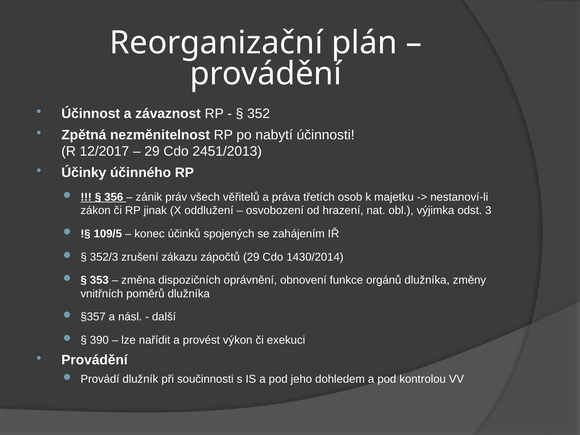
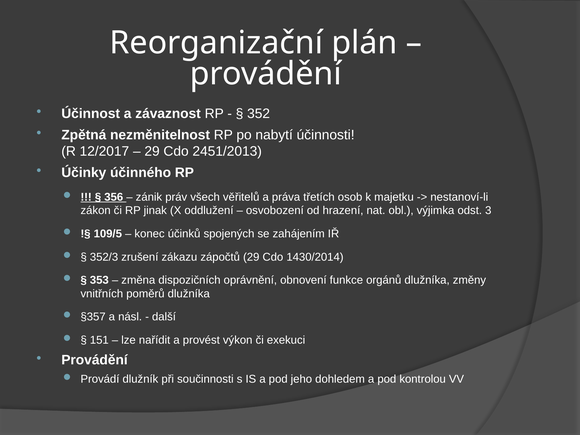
390: 390 -> 151 (99, 340)
